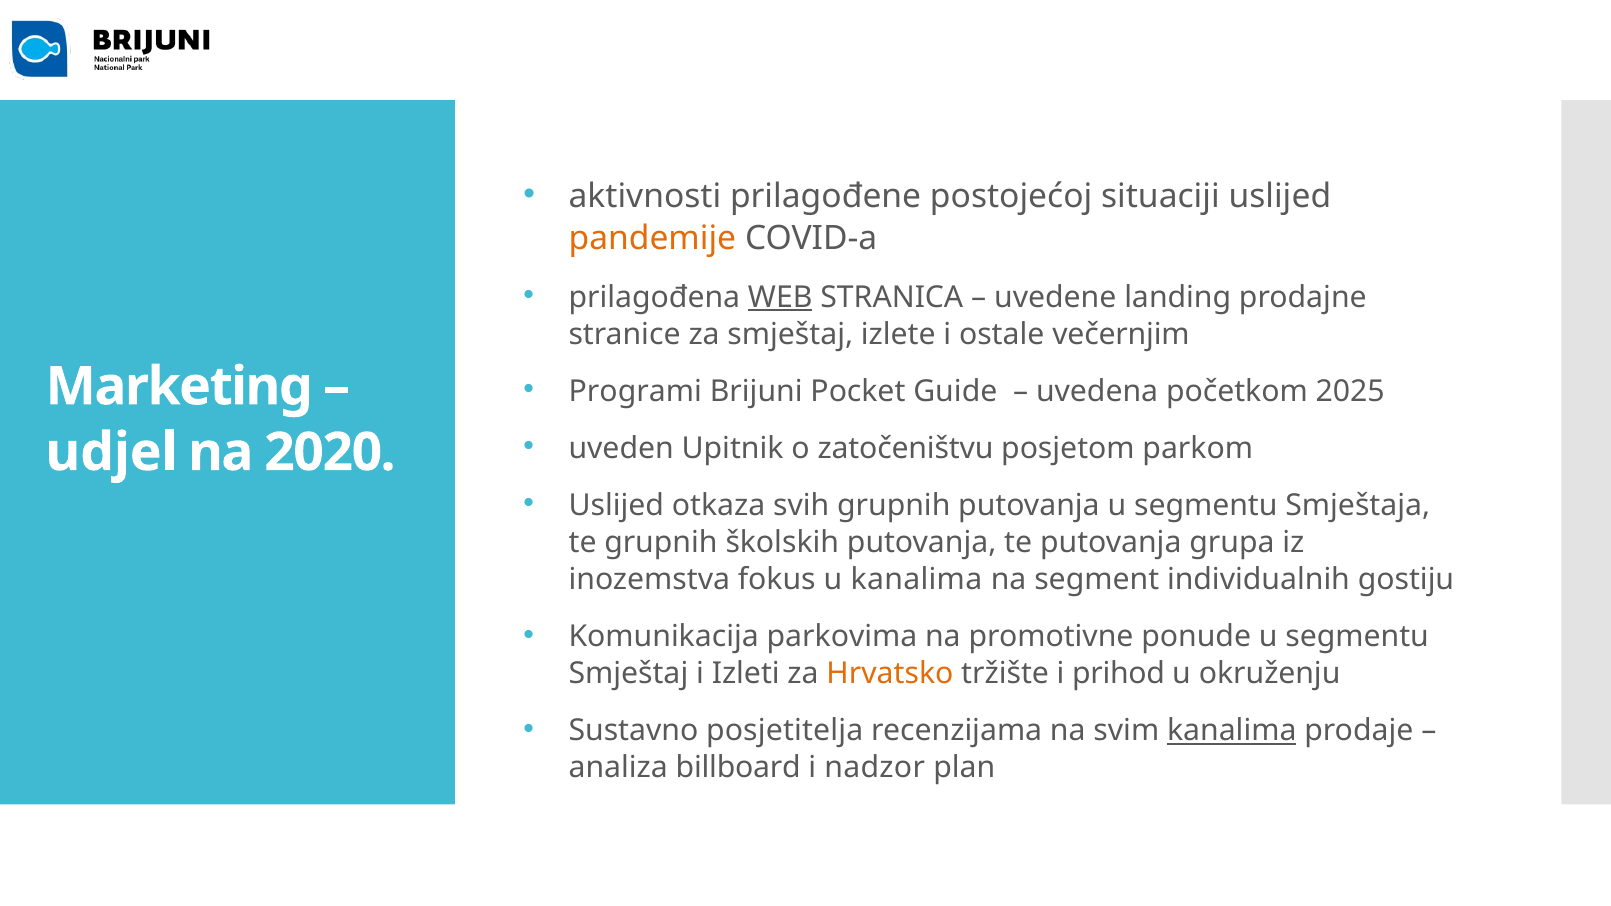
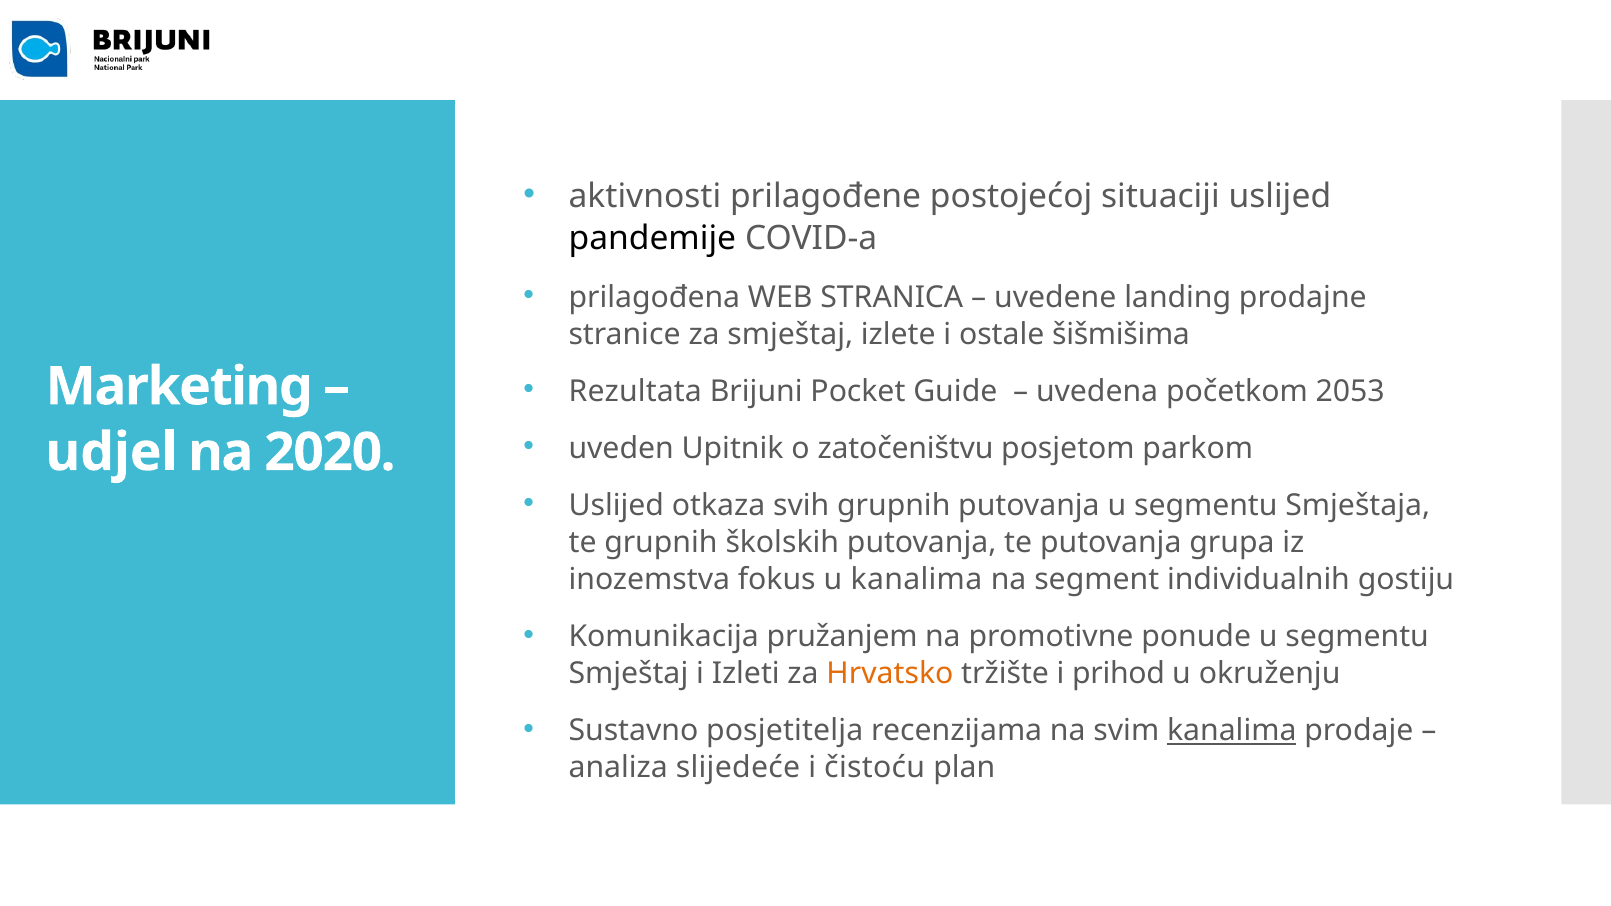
pandemije colour: orange -> black (652, 238)
WEB underline: present -> none (780, 297)
večernjim: večernjim -> šišmišima (1121, 334)
Programi: Programi -> Rezultata (635, 392)
2025: 2025 -> 2053 (1350, 392)
parkovima: parkovima -> pružanjem (842, 637)
billboard: billboard -> slijedeće (738, 768)
nadzor: nadzor -> čistoću (875, 768)
